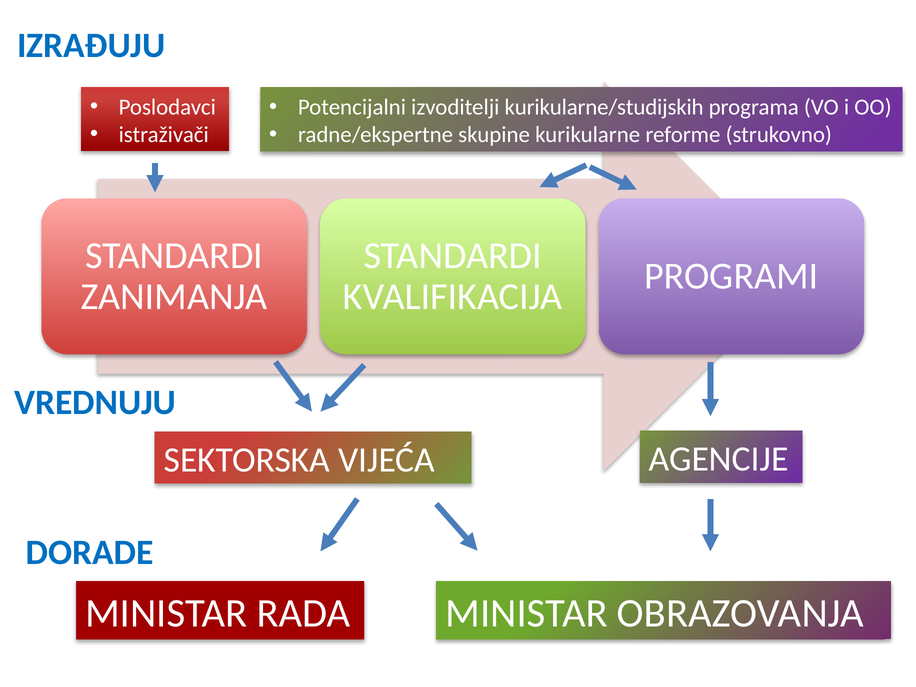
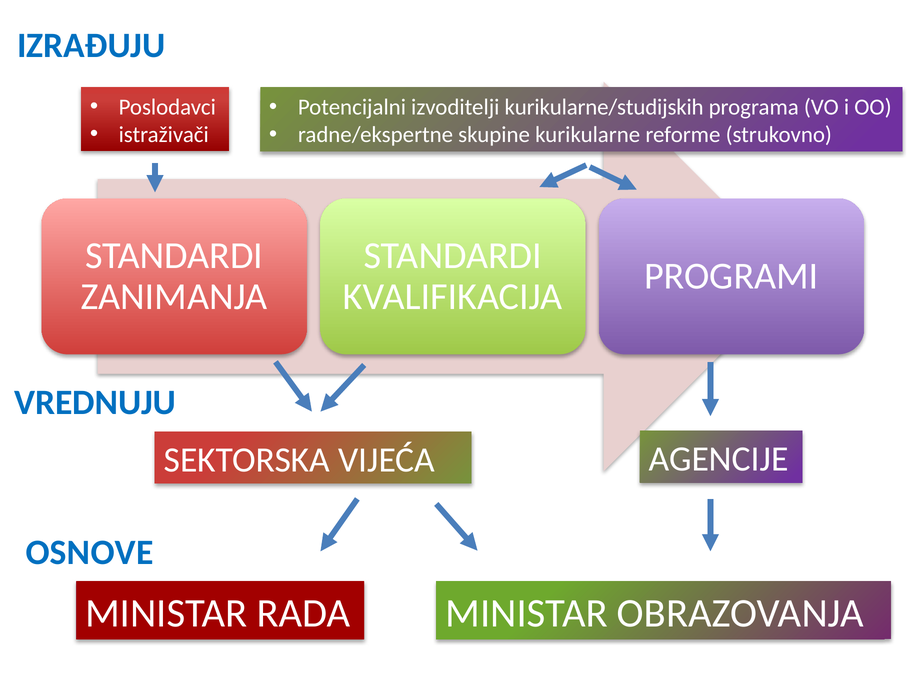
DORADE: DORADE -> OSNOVE (90, 552)
